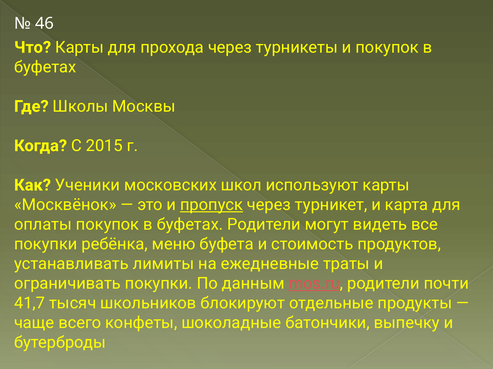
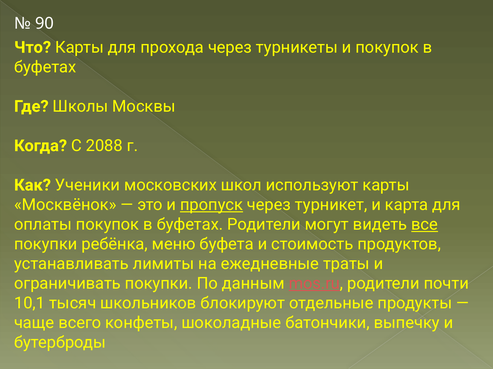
46: 46 -> 90 (45, 24)
2015: 2015 -> 2088 (104, 146)
все underline: none -> present (425, 225)
41,7: 41,7 -> 10,1 (30, 304)
